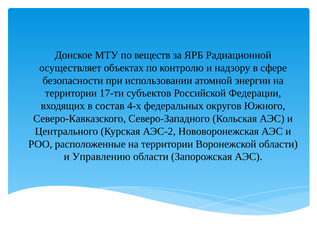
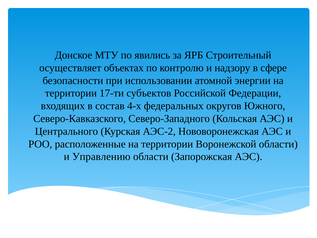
веществ: веществ -> явились (152, 55)
Радиационной: Радиационной -> Строительный (239, 55)
